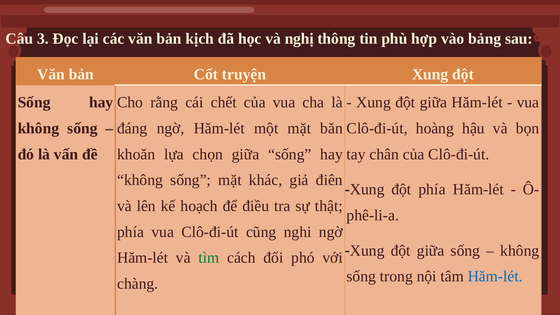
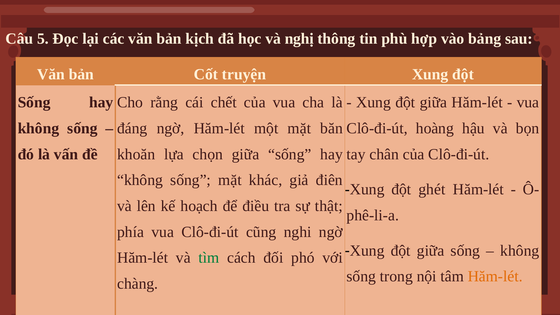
3: 3 -> 5 (43, 39)
đột phía: phía -> ghét (432, 189)
Hăm-lét colour: blue -> orange (495, 276)
